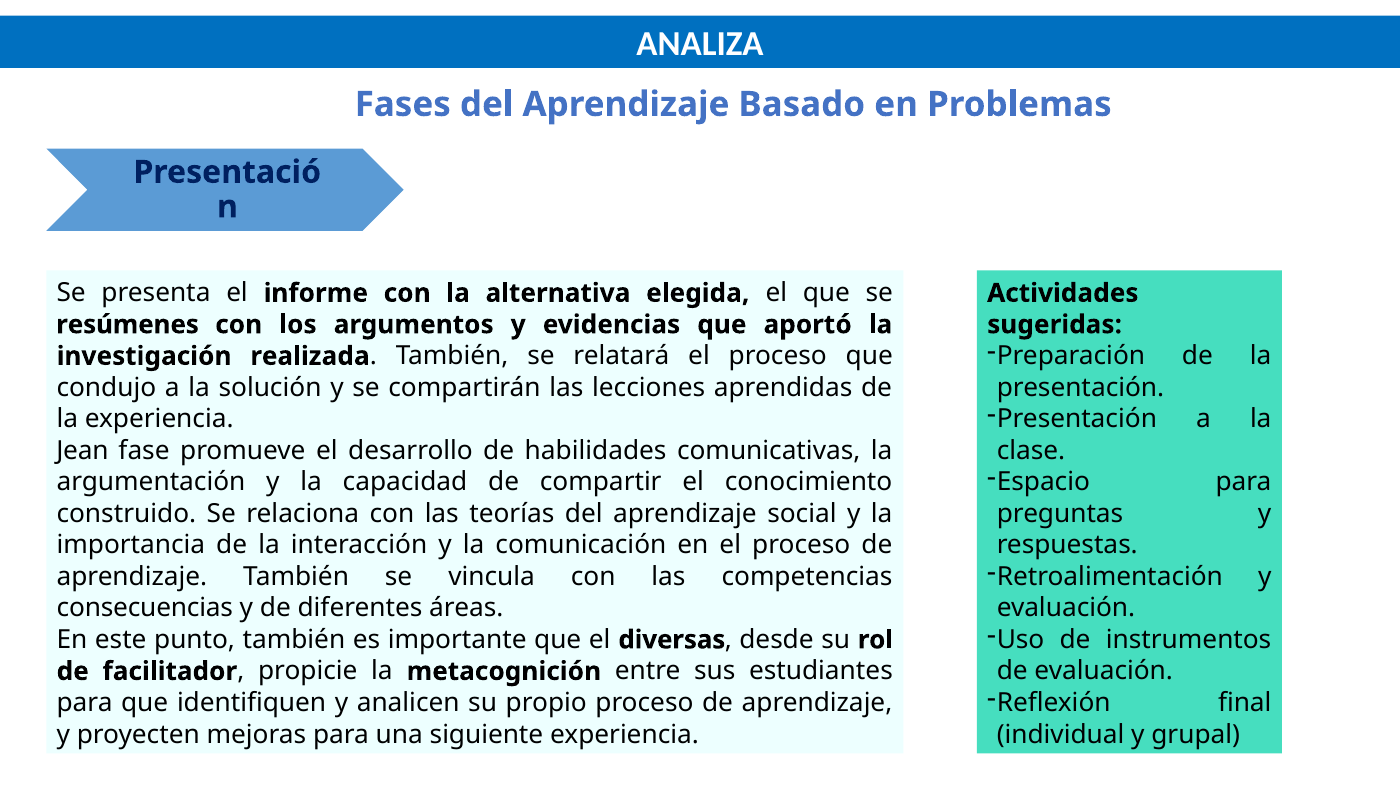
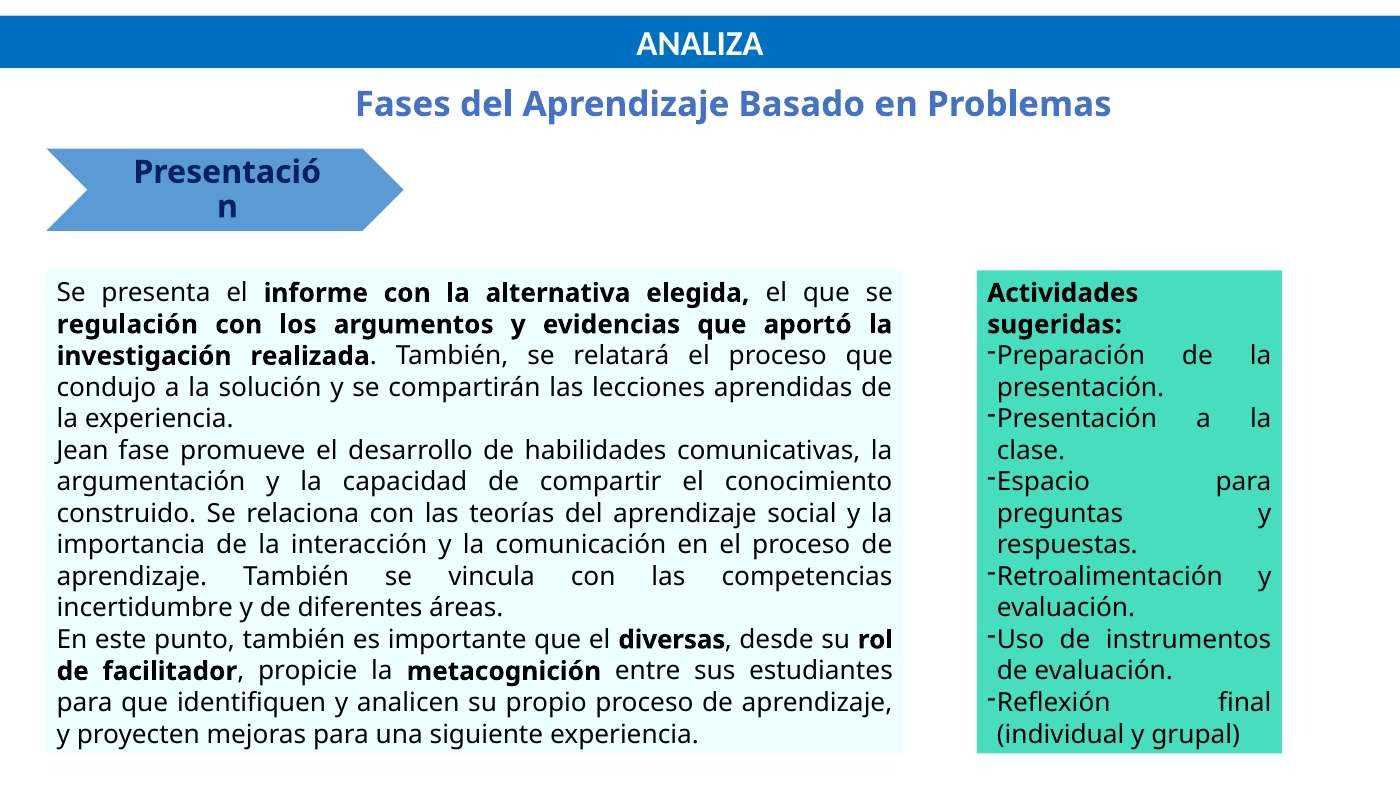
resúmenes: resúmenes -> regulación (127, 324)
consecuencias: consecuencias -> incertidumbre (145, 608)
